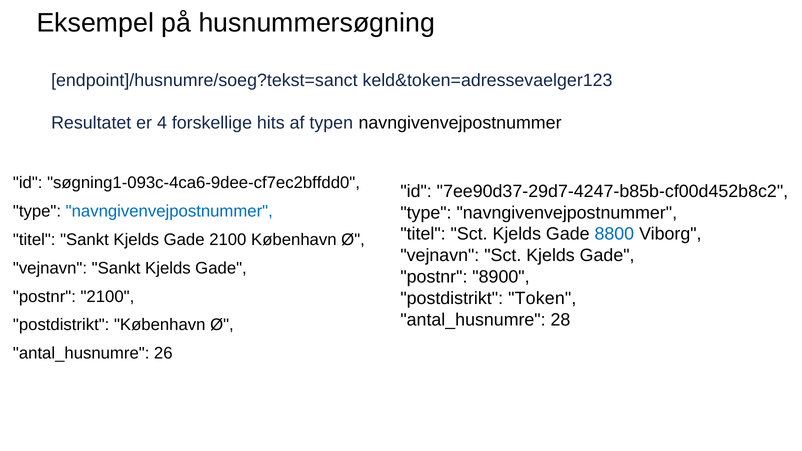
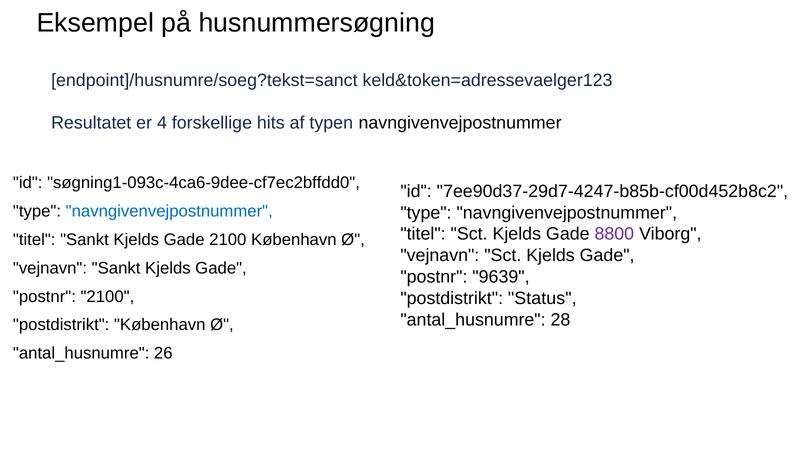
8800 colour: blue -> purple (614, 234)
8900: 8900 -> 9639 (501, 277)
Token: Token -> Status (542, 298)
